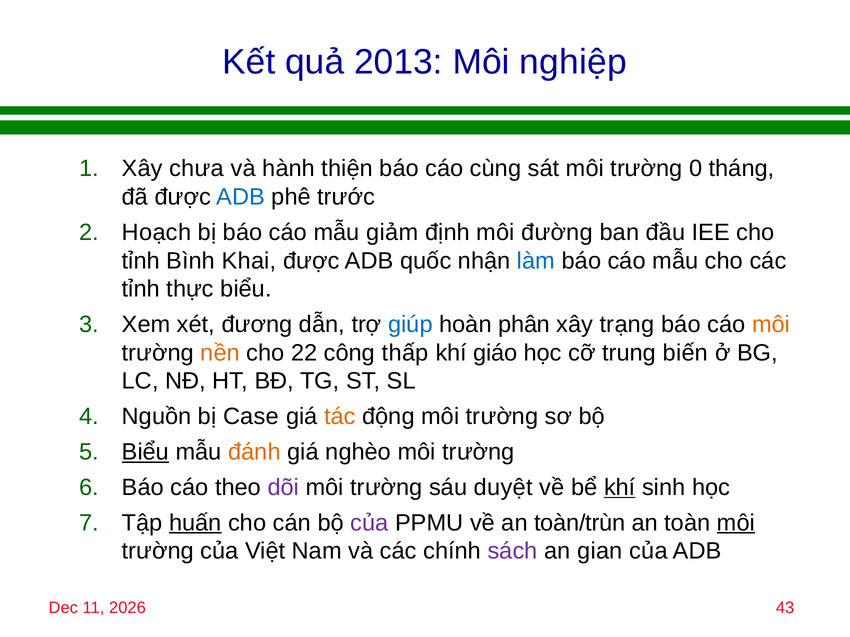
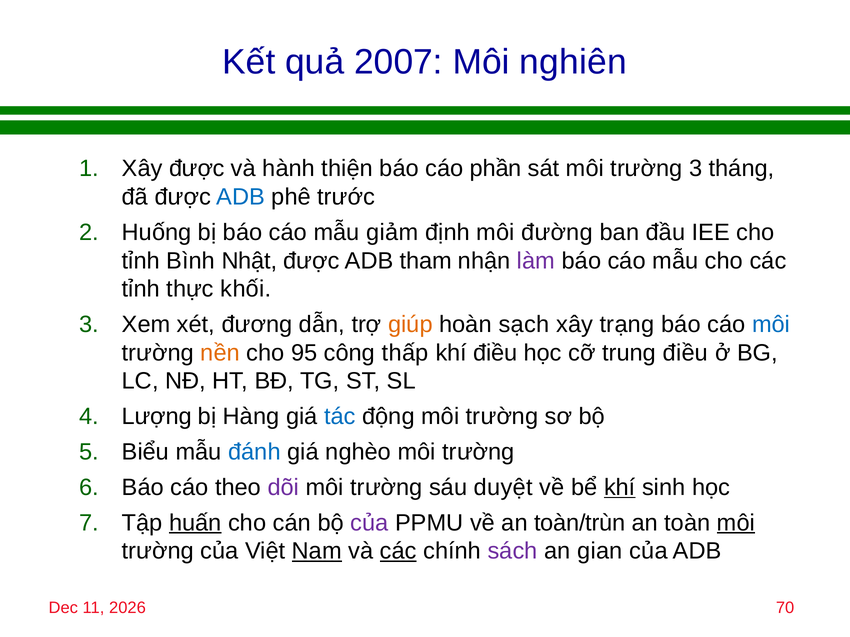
2013: 2013 -> 2007 (398, 62)
nghiệp: nghiệp -> nghiên (573, 62)
Xây chưa: chưa -> được (197, 169)
cùng: cùng -> phần (496, 169)
trường 0: 0 -> 3 (696, 169)
Hoạch: Hoạch -> Huống (157, 233)
Khai: Khai -> Nhật (249, 261)
quốc: quốc -> tham (426, 261)
làm colour: blue -> purple (536, 261)
thực biểu: biểu -> khối (246, 289)
giúp colour: blue -> orange (410, 325)
phân: phân -> sạch (524, 325)
môi colour: orange -> blue (771, 325)
22: 22 -> 95 (304, 353)
khí giáo: giáo -> điều (495, 353)
trung biến: biến -> điều (685, 353)
Nguồn: Nguồn -> Lượng (157, 417)
Case: Case -> Hàng (251, 417)
tác colour: orange -> blue (340, 417)
Biểu underline: present -> none (145, 452)
đánh colour: orange -> blue (254, 452)
Nam underline: none -> present (317, 552)
các underline: none -> present (398, 552)
43: 43 -> 70 (785, 609)
